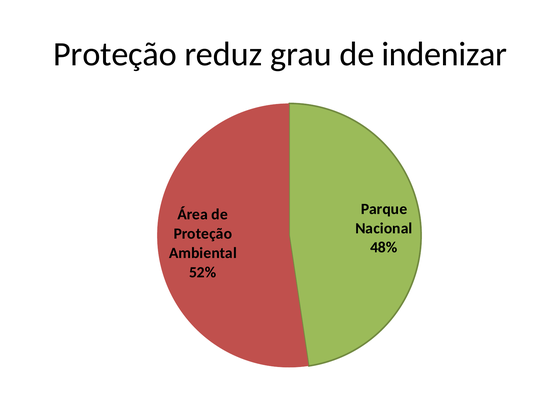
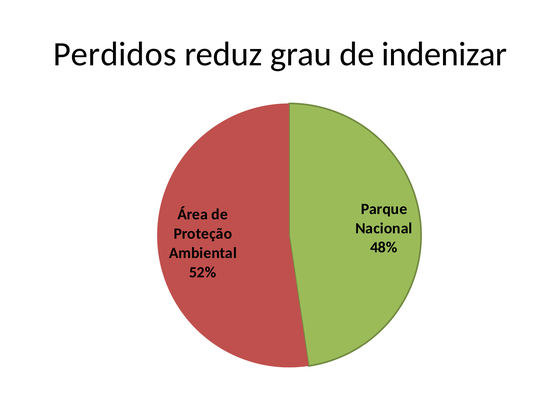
Proteção: Proteção -> Perdidos (115, 54)
